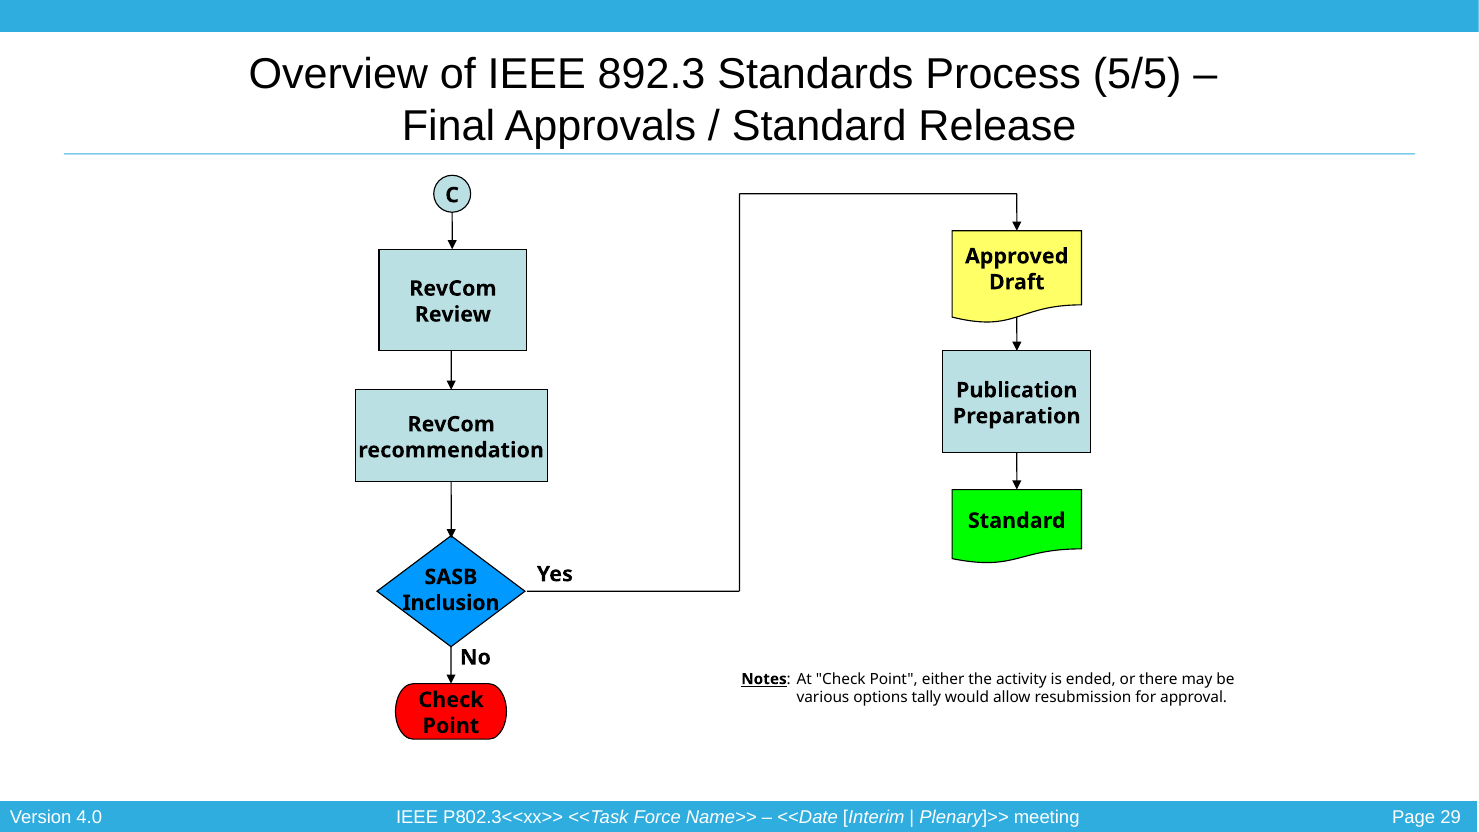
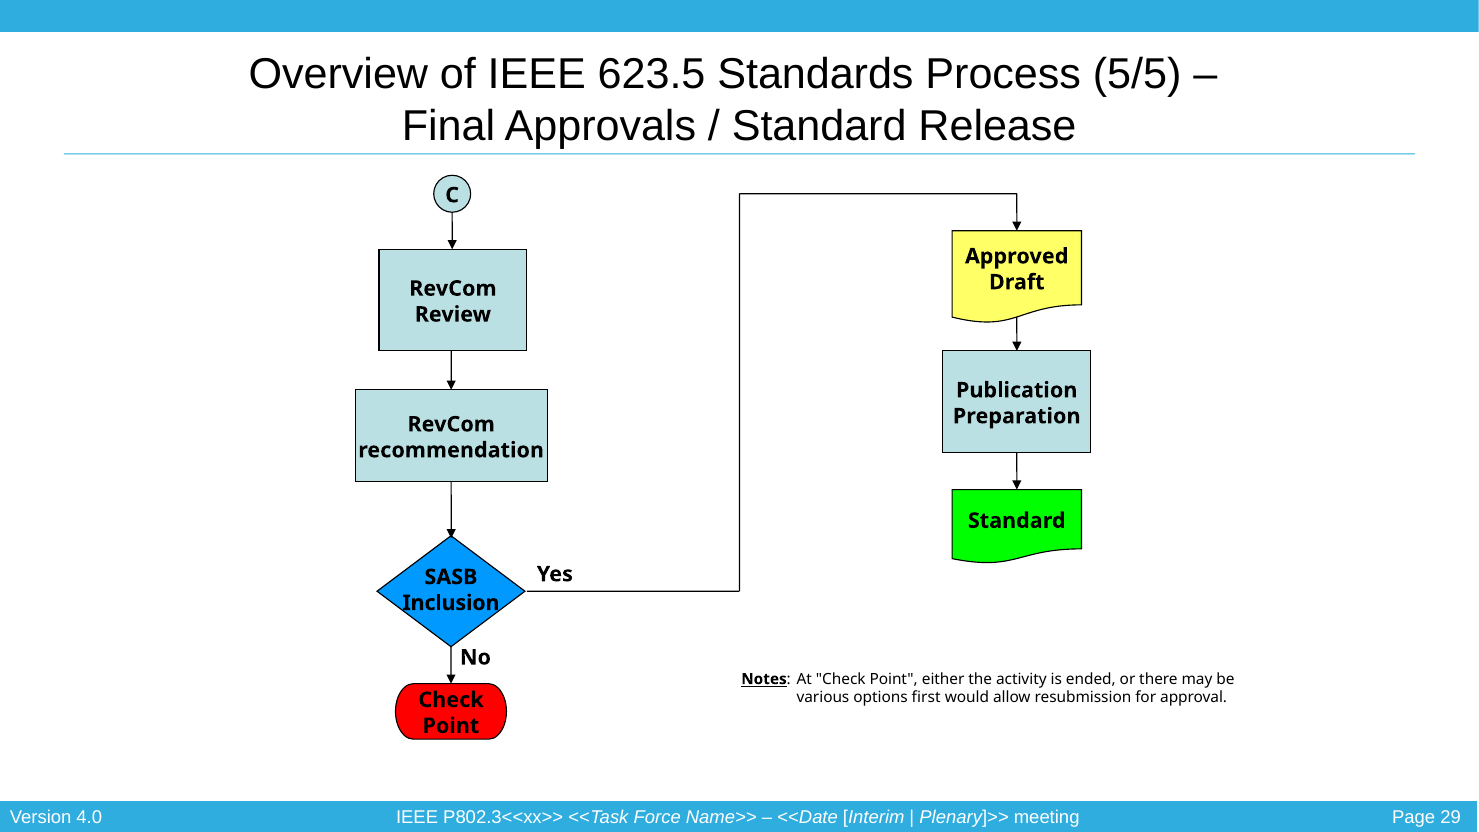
892.3: 892.3 -> 623.5 (652, 74)
tally: tally -> first (926, 697)
